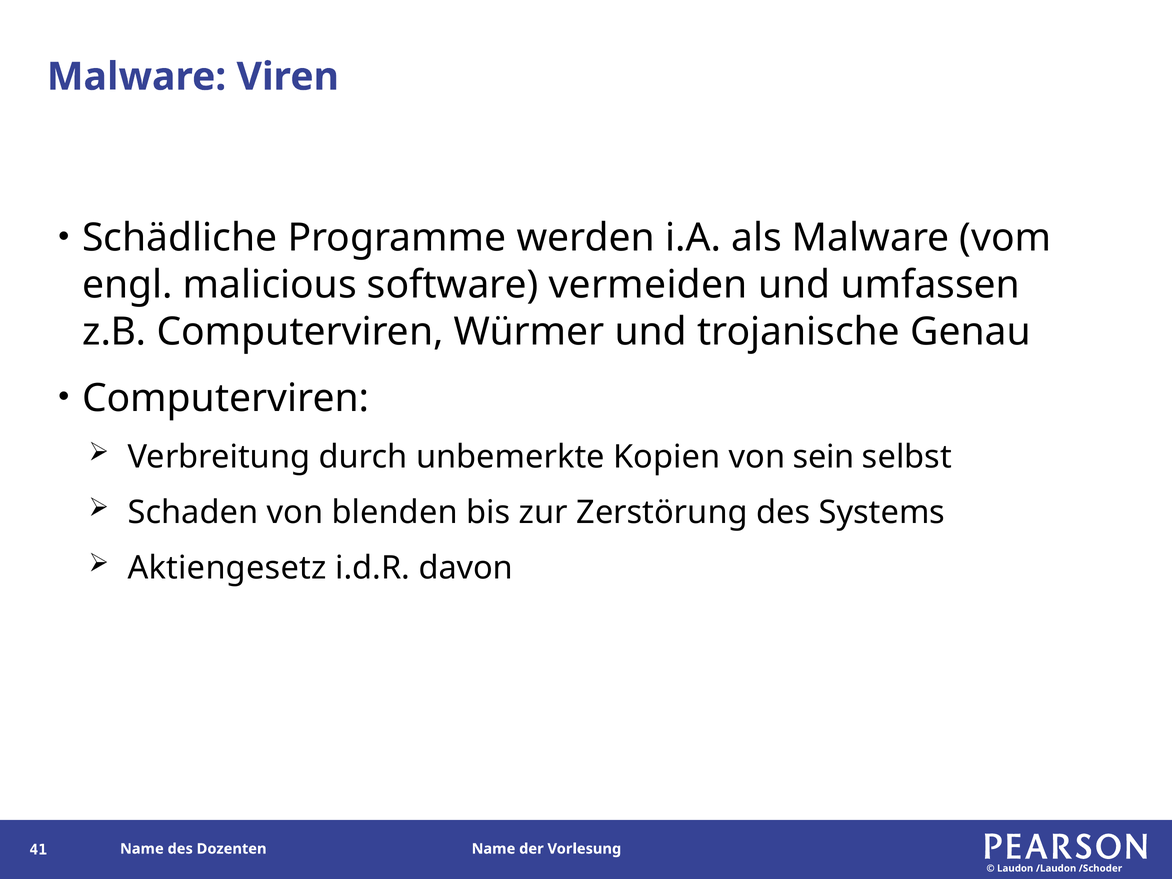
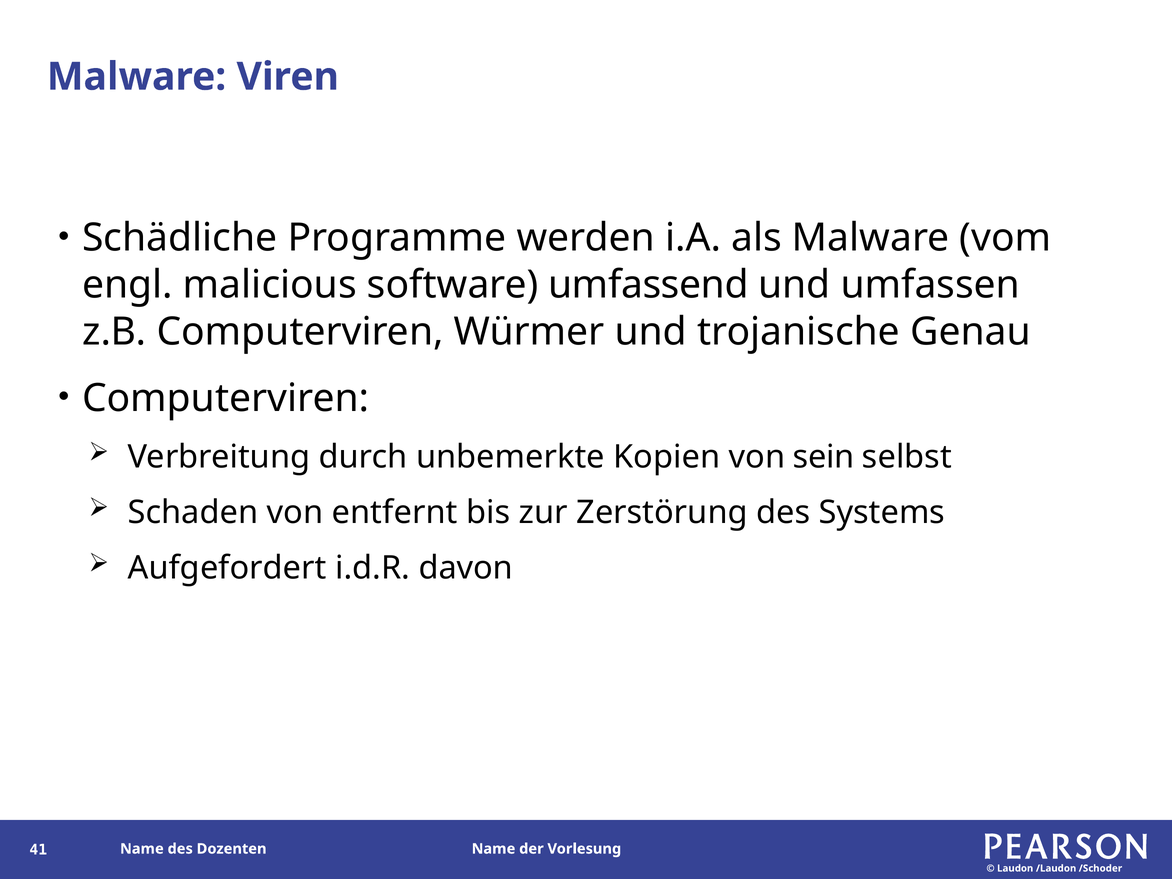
vermeiden: vermeiden -> umfassend (648, 285)
blenden: blenden -> entfernt (395, 512)
Aktiengesetz: Aktiengesetz -> Aufgefordert (227, 568)
